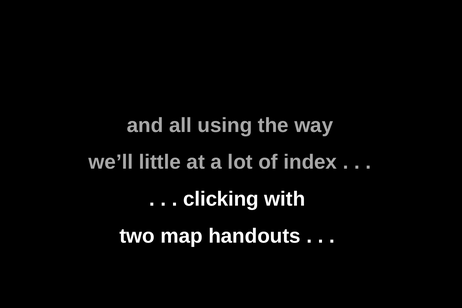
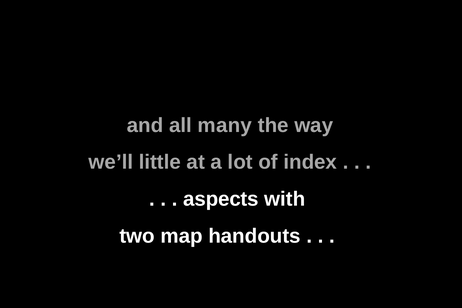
using: using -> many (225, 125)
clicking: clicking -> aspects (221, 199)
